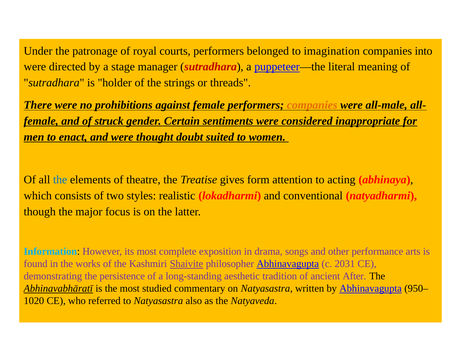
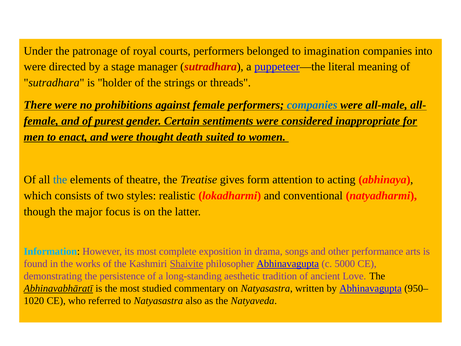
companies colour: orange -> blue (312, 105)
struck: struck -> purest (109, 121)
doubt: doubt -> death (190, 137)
2031: 2031 -> 5000 (345, 264)
After: After -> Love (354, 276)
